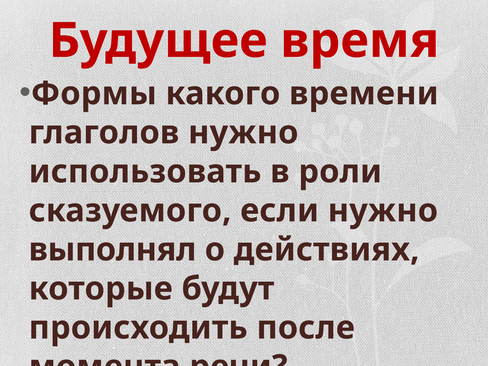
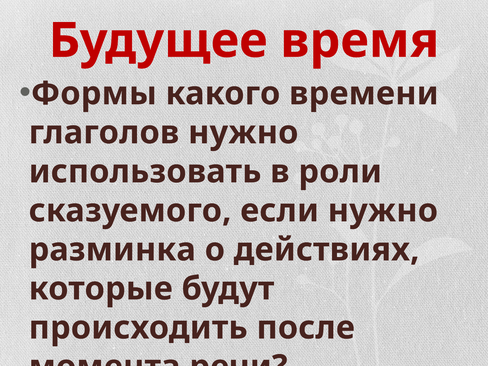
выполнял: выполнял -> разминка (112, 250)
